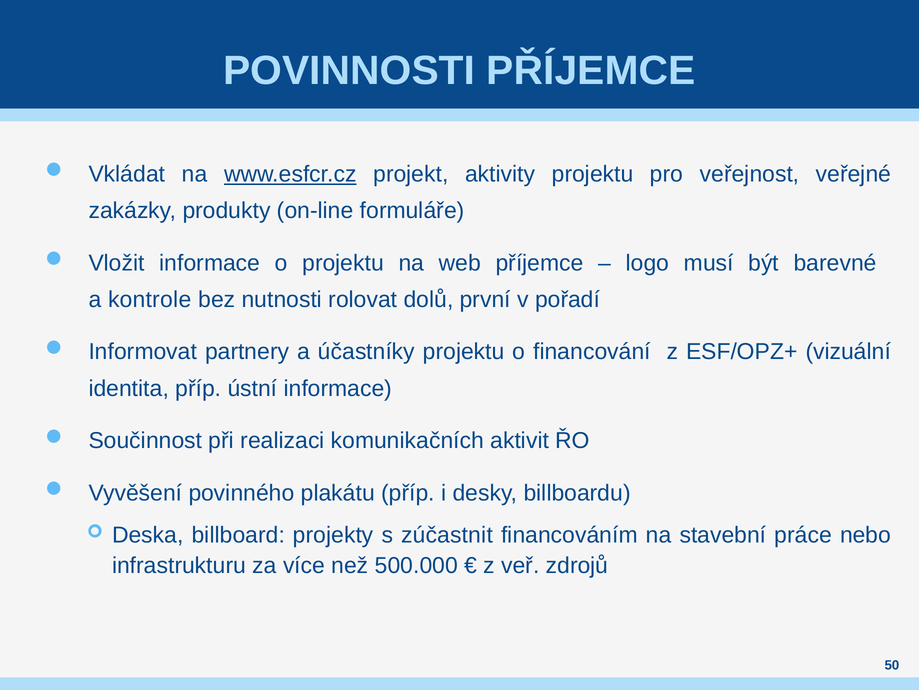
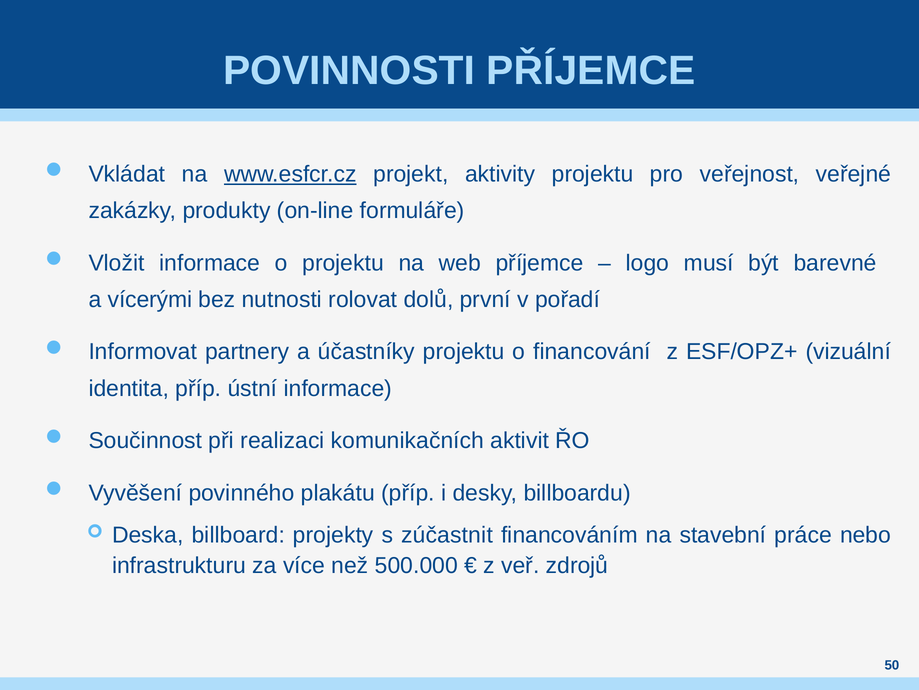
kontrole: kontrole -> vícerými (150, 299)
